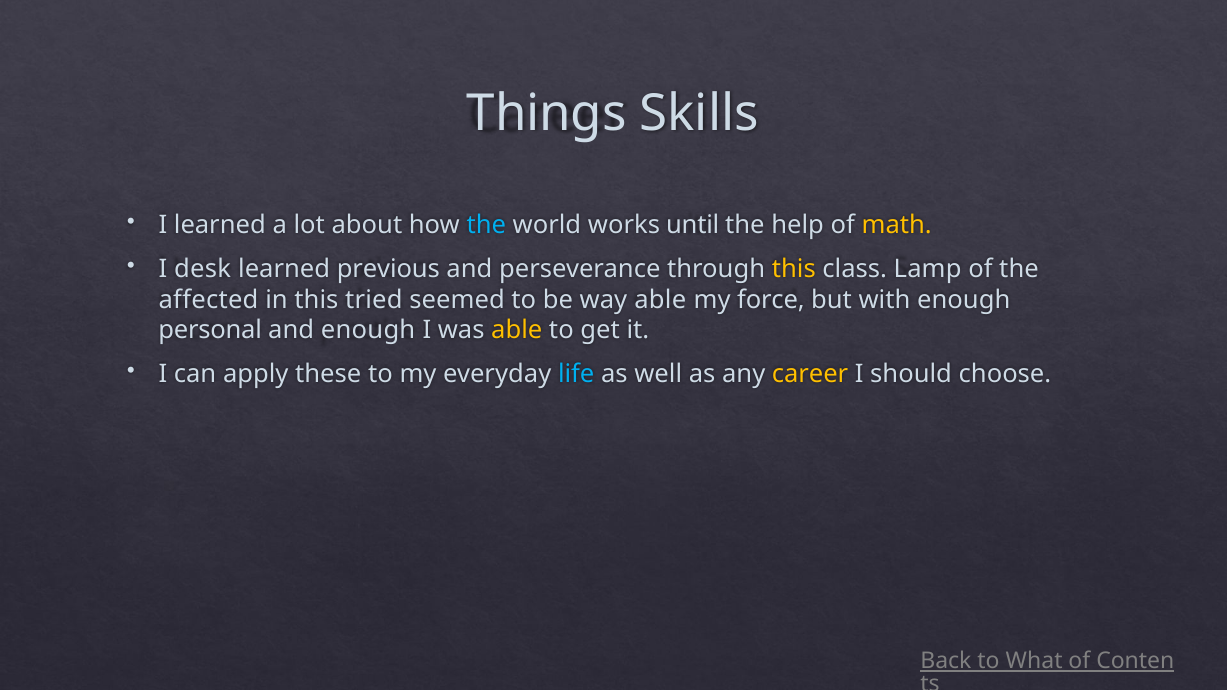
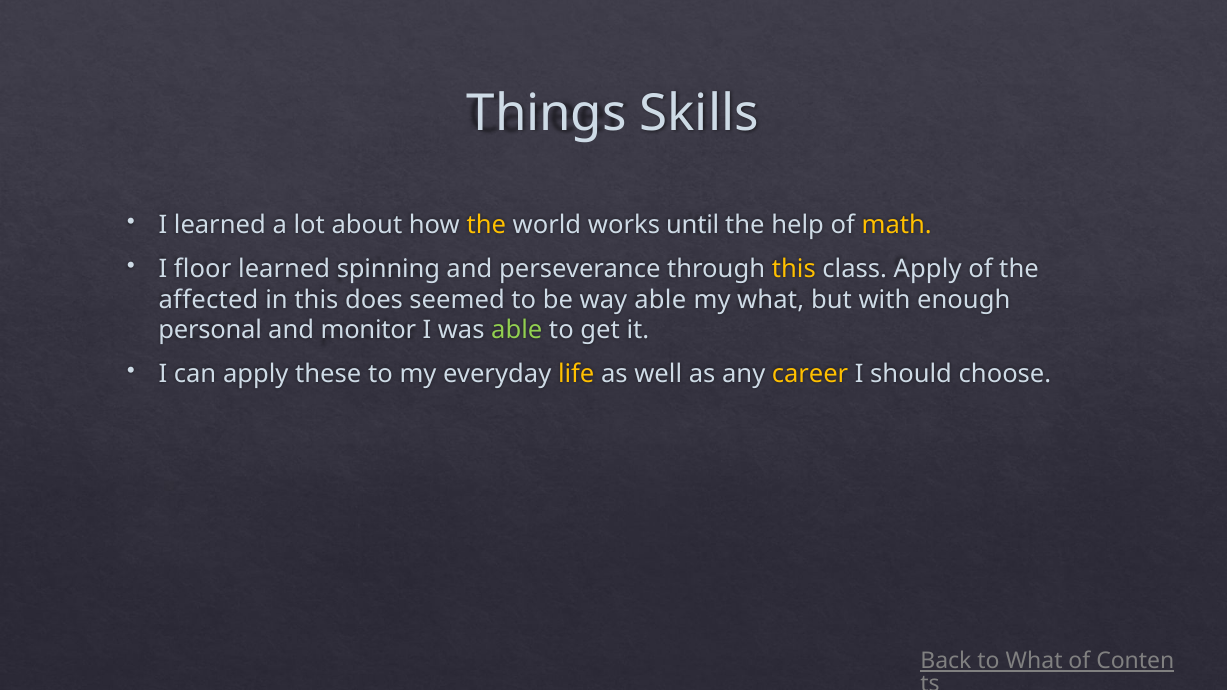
the colour: light blue -> yellow (486, 226)
desk: desk -> floor (203, 269)
previous: previous -> spinning (388, 269)
class Lamp: Lamp -> Apply (928, 269)
tried: tried -> does (374, 300)
my force: force -> what (771, 300)
and enough: enough -> monitor (368, 330)
able colour: yellow -> light green (517, 330)
life colour: light blue -> yellow (576, 374)
